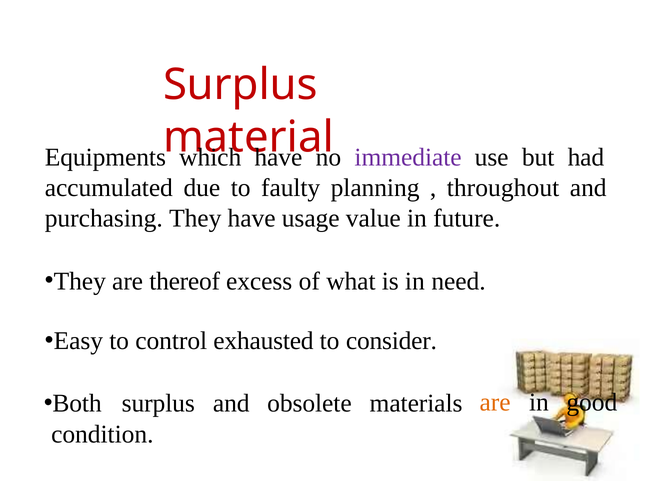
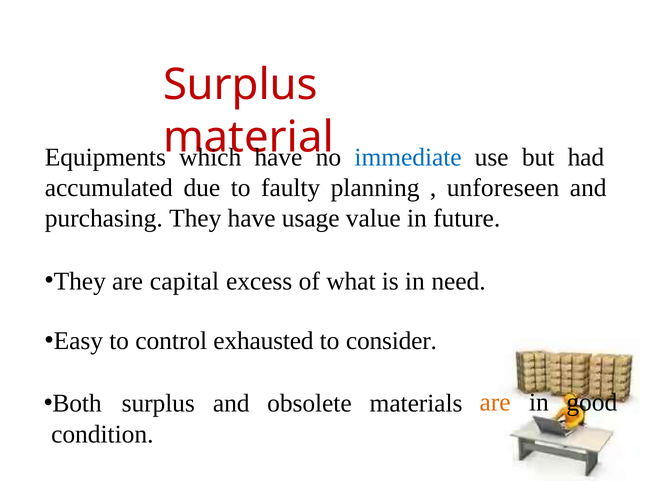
immediate colour: purple -> blue (408, 157)
throughout: throughout -> unforeseen (503, 188)
thereof: thereof -> capital (184, 281)
